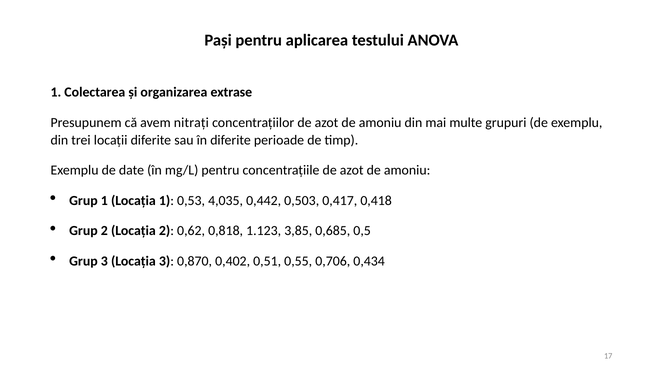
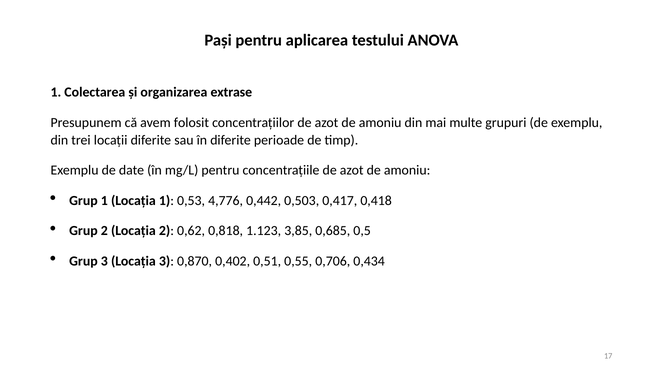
nitrați: nitrați -> folosit (191, 122)
4,035: 4,035 -> 4,776 (226, 201)
